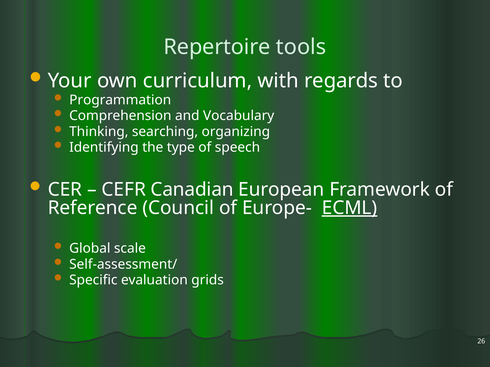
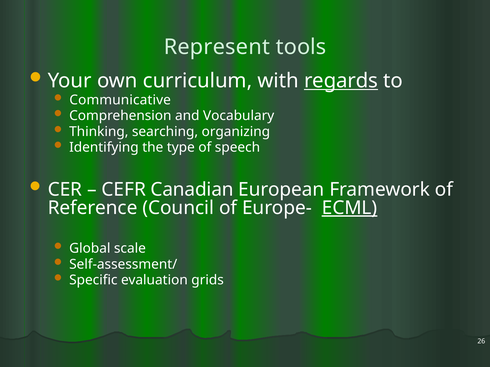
Repertoire: Repertoire -> Represent (217, 47)
regards underline: none -> present (341, 81)
Programmation: Programmation -> Communicative (120, 100)
